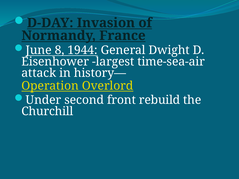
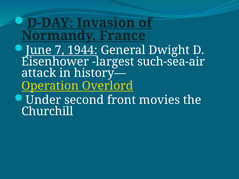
8: 8 -> 7 (60, 50)
time-sea-air: time-sea-air -> such-sea-air (171, 62)
rebuild: rebuild -> movies (159, 100)
